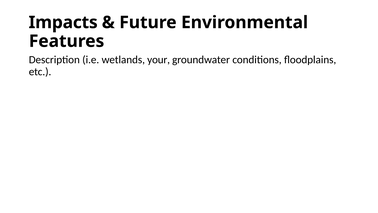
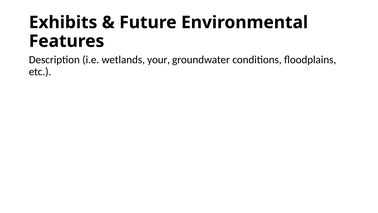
Impacts: Impacts -> Exhibits (63, 22)
